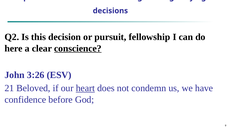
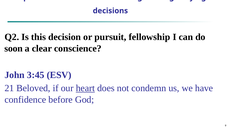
here: here -> soon (14, 48)
conscience underline: present -> none (78, 48)
3:26: 3:26 -> 3:45 (36, 75)
